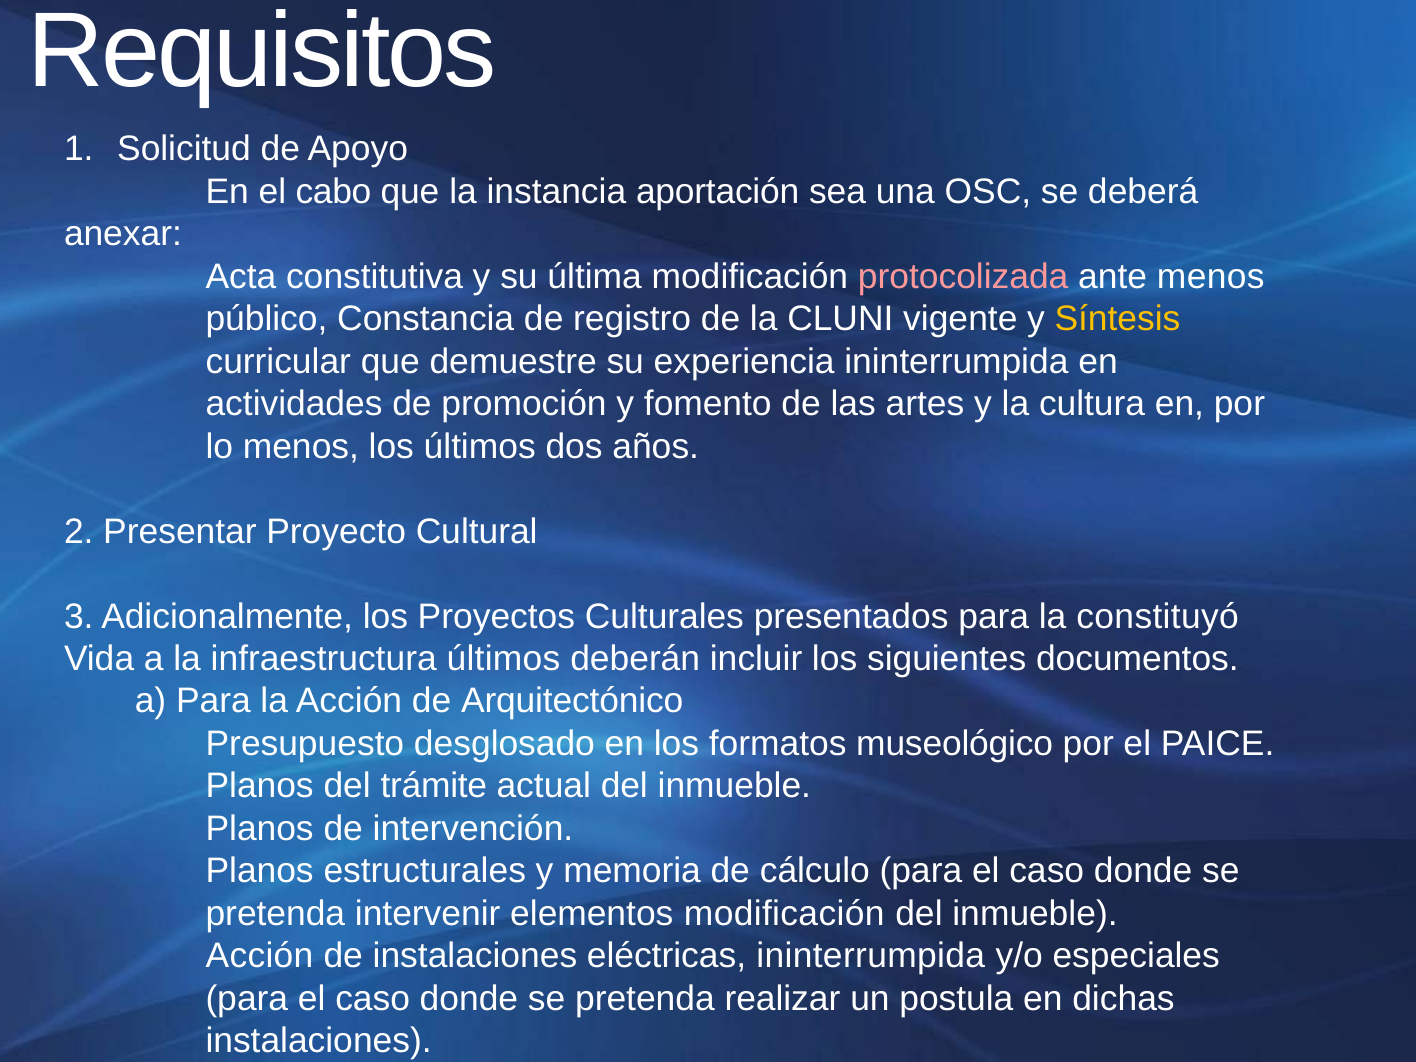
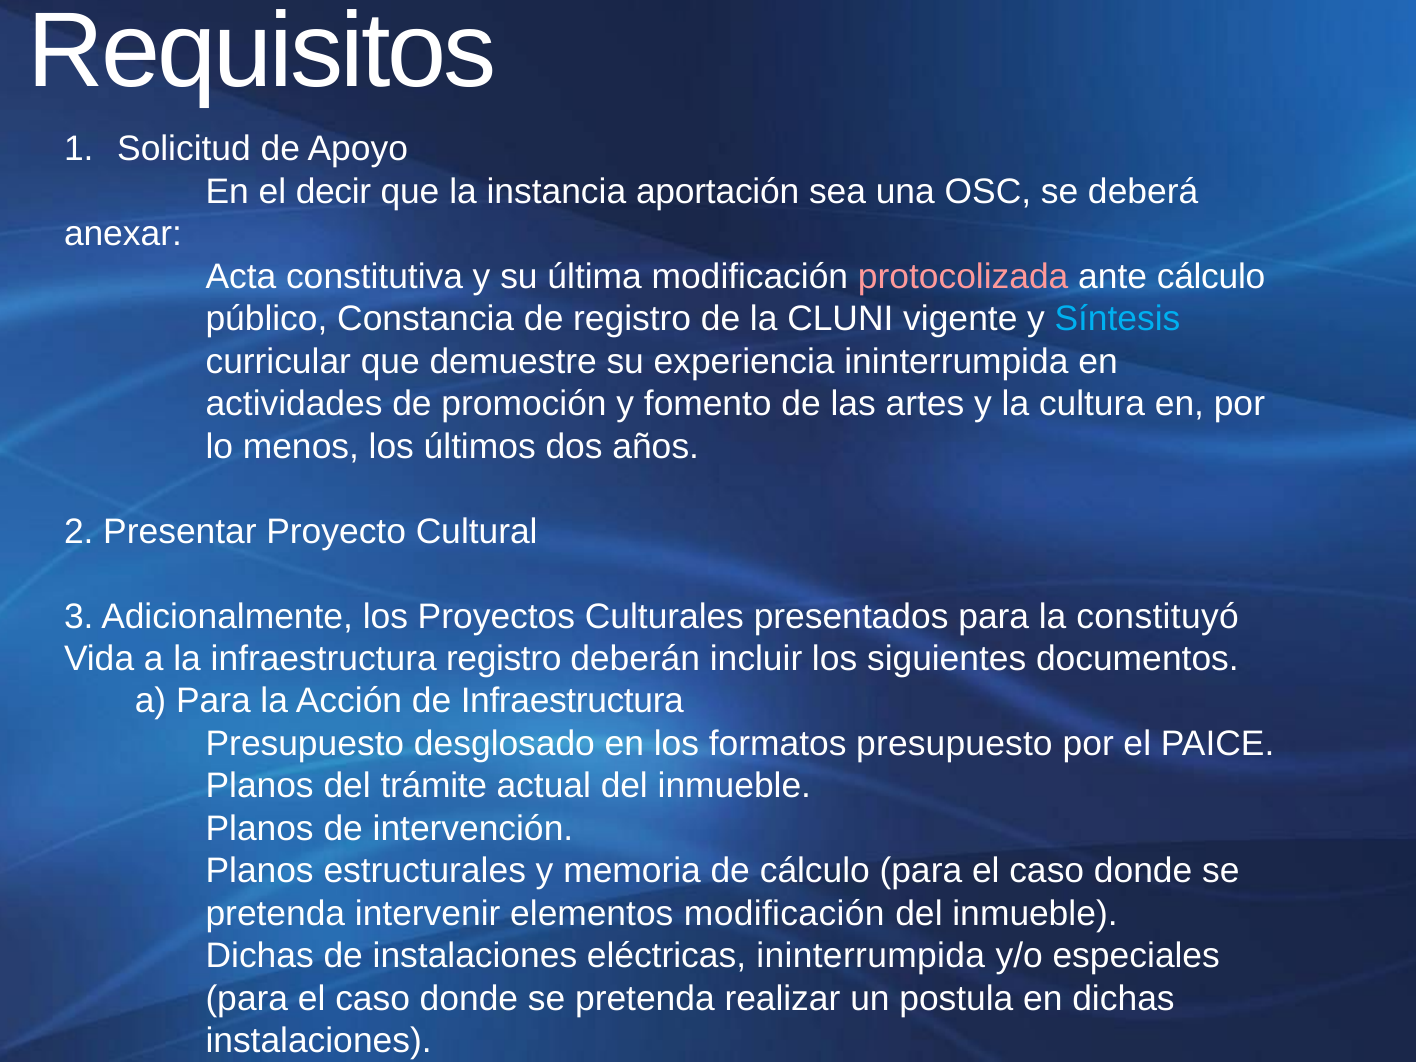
cabo: cabo -> decir (333, 192)
ante menos: menos -> cálculo (1211, 276)
Síntesis colour: yellow -> light blue (1117, 319)
infraestructura últimos: últimos -> registro (504, 659)
de Arquitectónico: Arquitectónico -> Infraestructura (572, 701)
formatos museológico: museológico -> presupuesto (954, 744)
Acción: Acción -> Dichas (260, 956)
